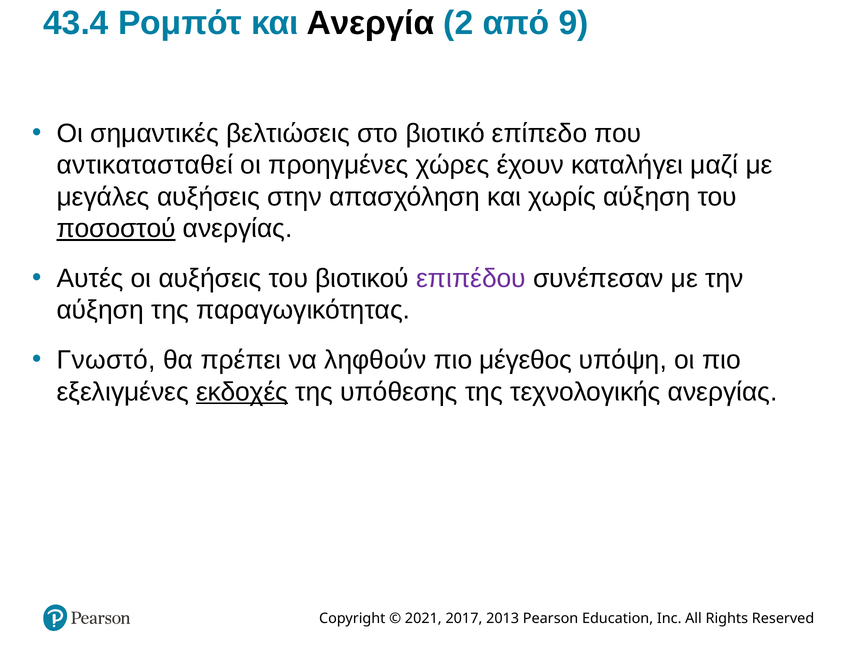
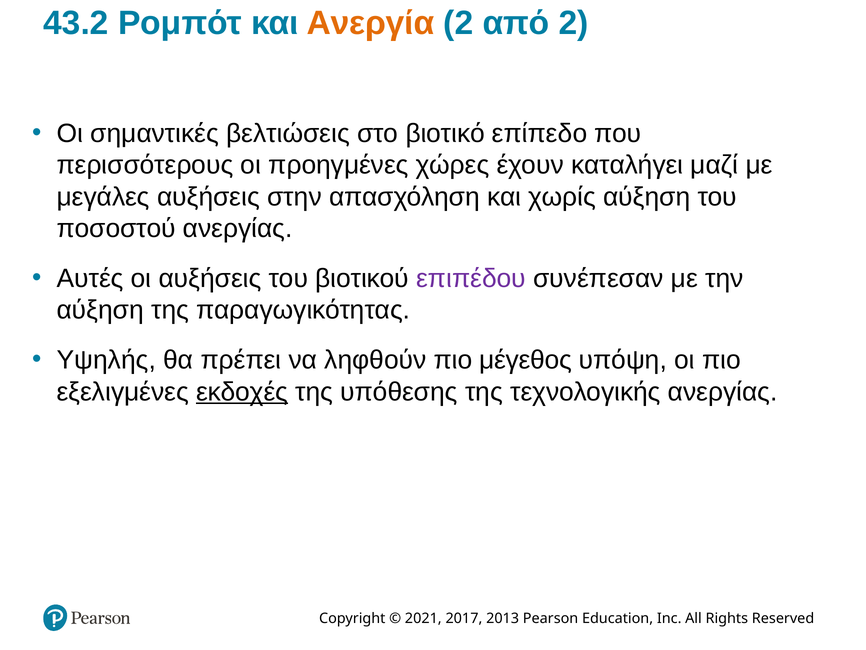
43.4: 43.4 -> 43.2 (76, 23)
Ανεργία colour: black -> orange (371, 23)
από 9: 9 -> 2 (574, 23)
αντικατασταθεί: αντικατασταθεί -> περισσότερους (145, 165)
ποσοστού underline: present -> none (116, 228)
Γνωστό: Γνωστό -> Υψηλής (106, 360)
